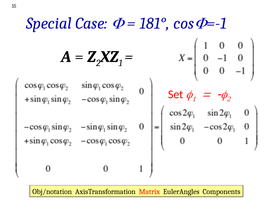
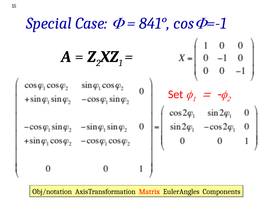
181°: 181° -> 841° (155, 23)
